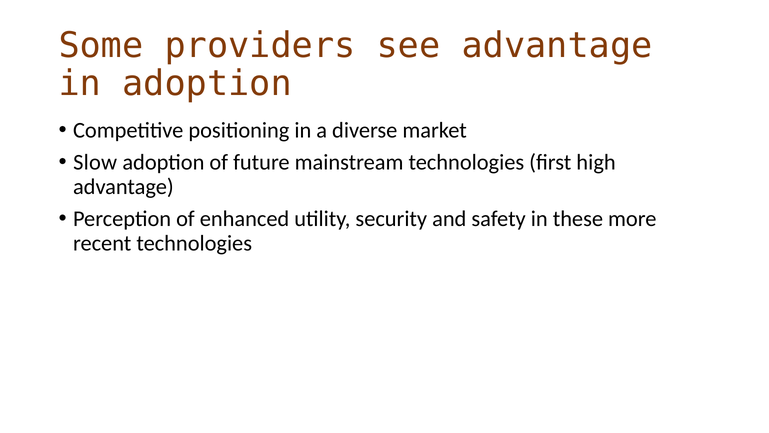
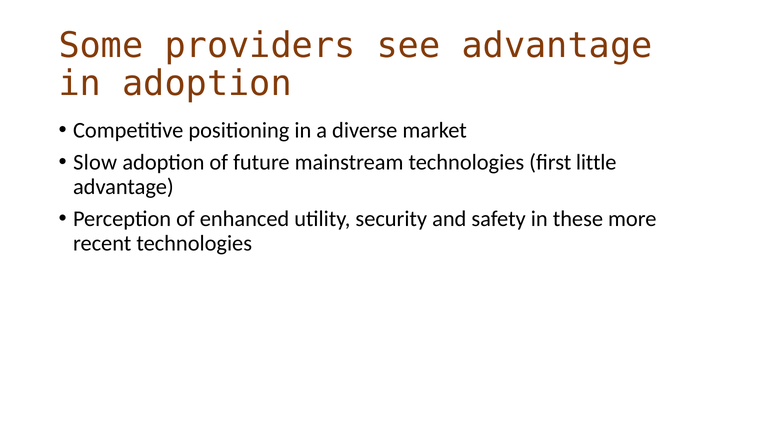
high: high -> little (596, 162)
